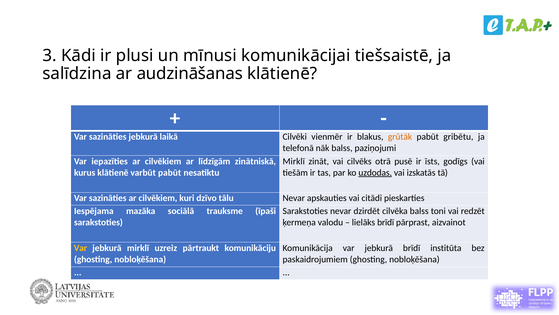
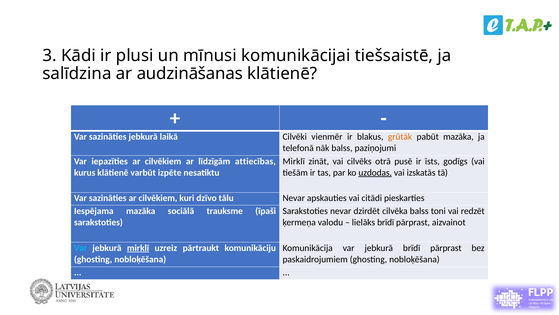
pabūt gribētu: gribētu -> mazāka (458, 136)
zinātniskā: zinātniskā -> attiecības (255, 161)
varbūt pabūt: pabūt -> izpēte (170, 172)
Var colour: yellow -> light blue (80, 248)
mirklī underline: none -> present (138, 248)
jebkurā brīdī institūta: institūta -> pārprast (446, 248)
